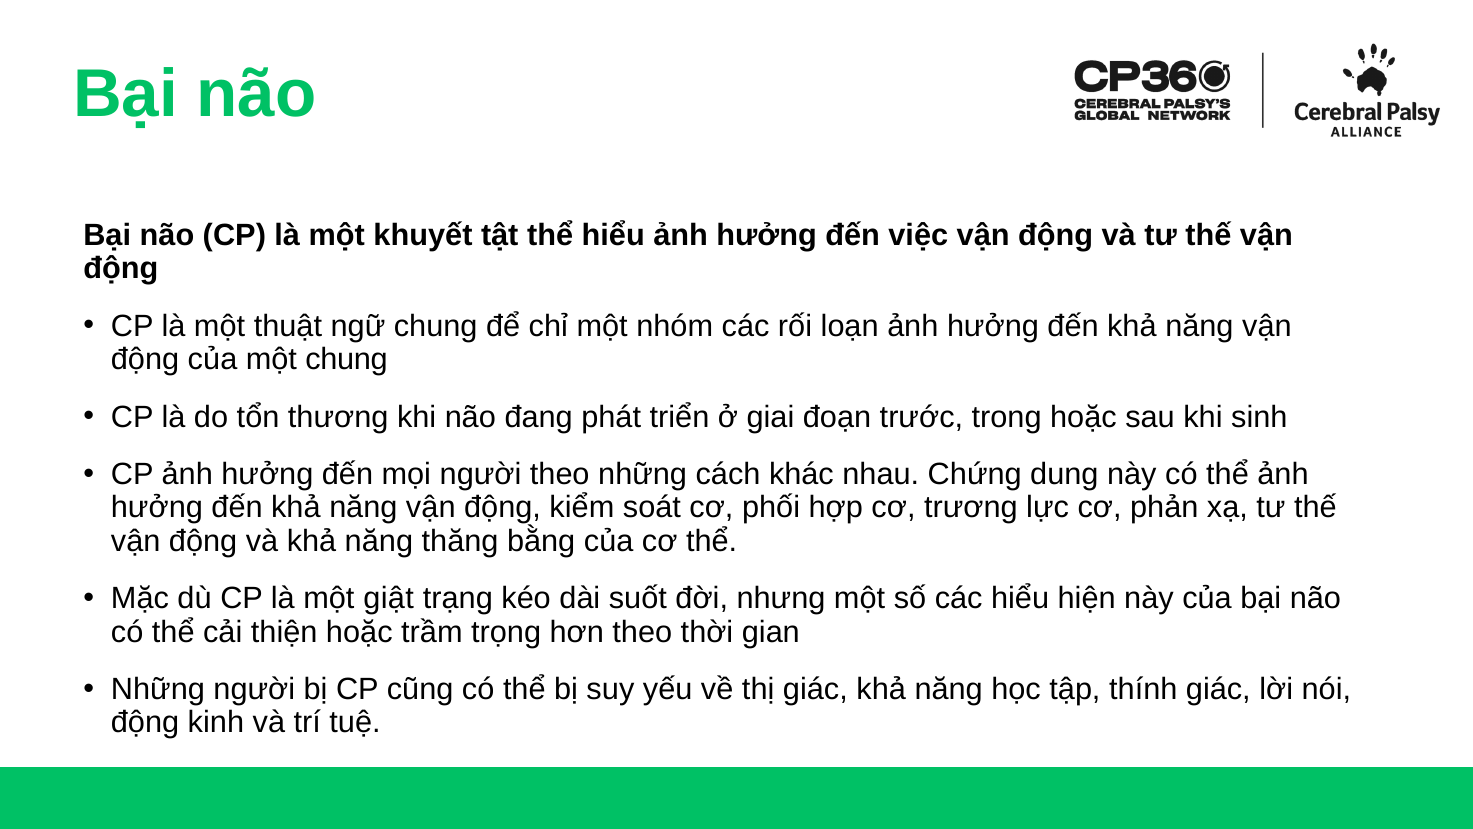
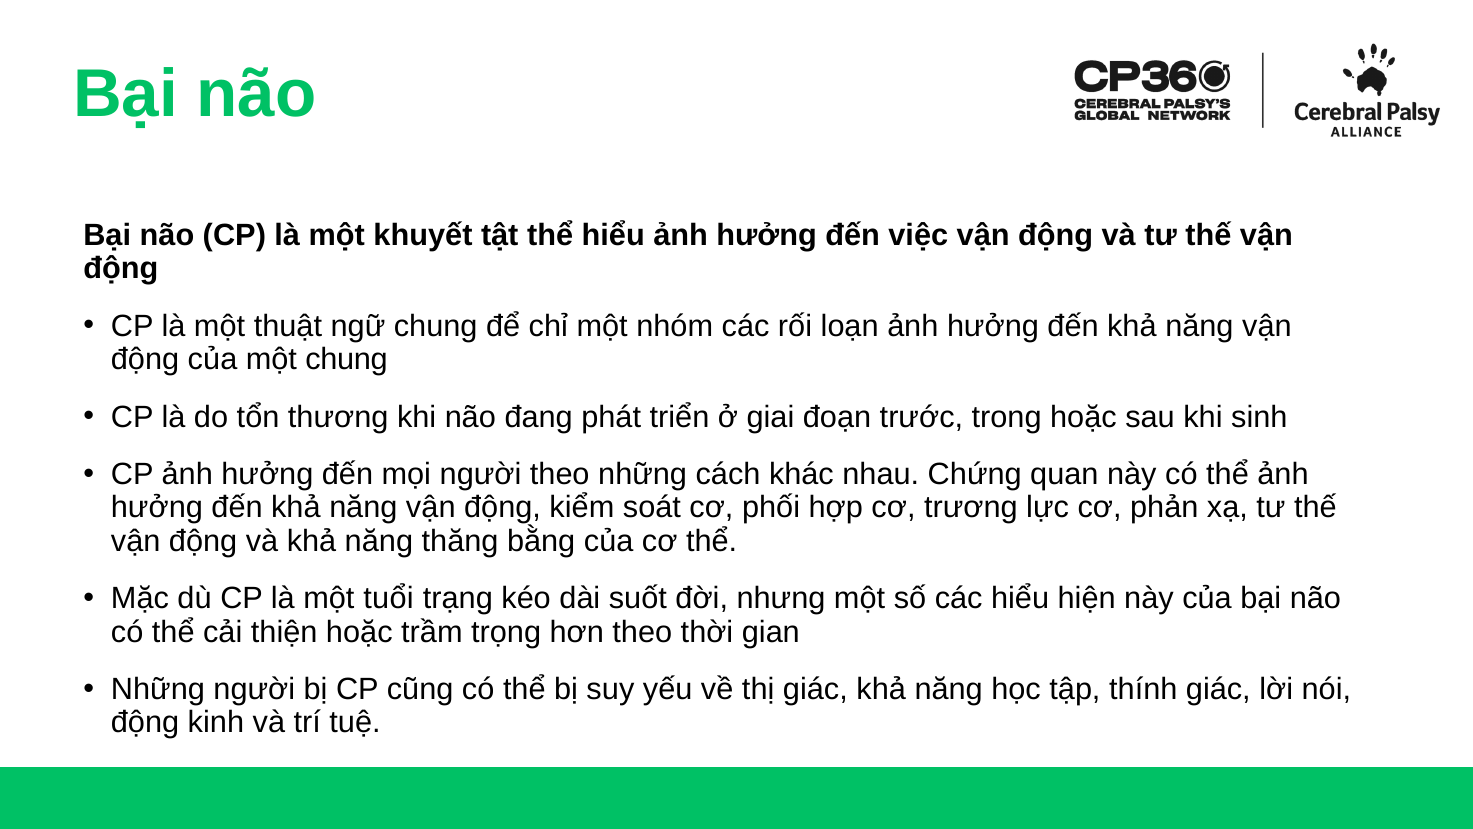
dung: dung -> quan (1064, 474)
giật: giật -> tuổi (389, 598)
